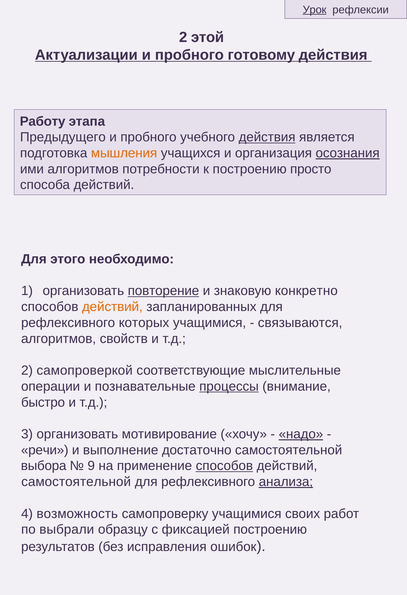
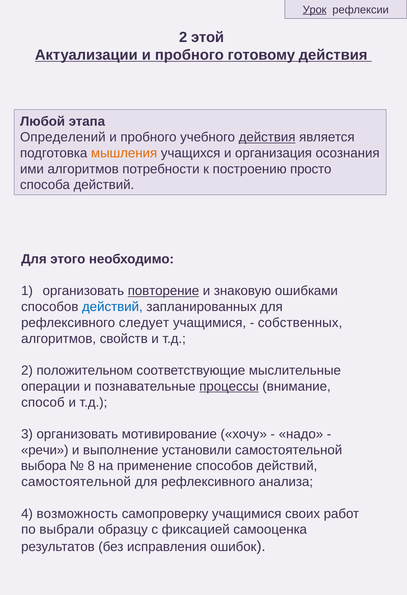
Работу: Работу -> Любой (43, 121)
Предыдущего: Предыдущего -> Определений (63, 137)
осознания underline: present -> none (348, 153)
конкретно: конкретно -> ошибками (306, 291)
действий colour: orange -> blue (112, 307)
которых: которых -> следует (144, 323)
связываются: связываются -> собственных (300, 323)
самопроверкой: самопроверкой -> положительном (85, 370)
быстро: быстро -> способ (43, 402)
надо underline: present -> none (301, 434)
достаточно: достаточно -> установили (197, 450)
9: 9 -> 8 (91, 466)
способов underline: present -> none (224, 466)
анализа underline: present -> none (286, 482)
фиксацией построению: построению -> самооценка (270, 529)
